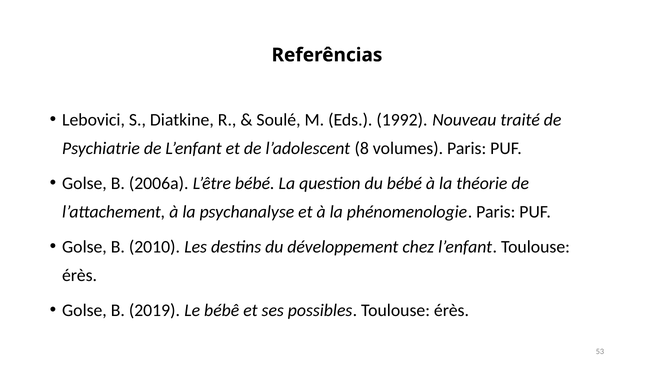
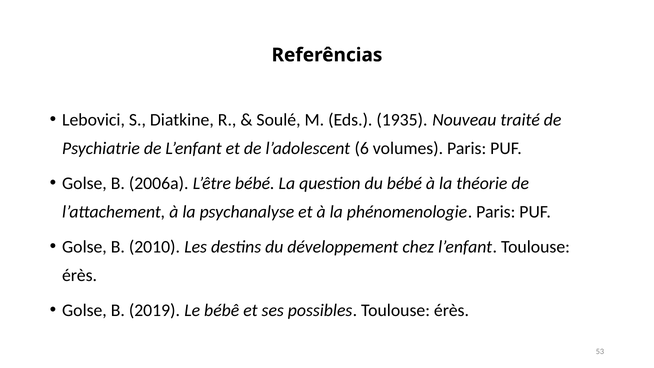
1992: 1992 -> 1935 (402, 120)
8: 8 -> 6 (362, 148)
